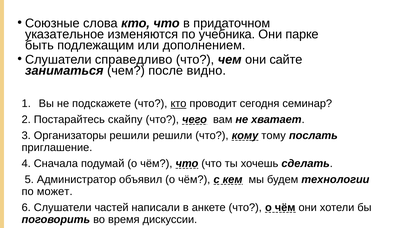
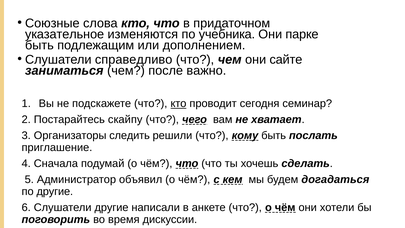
видно: видно -> важно (206, 71)
Организаторы решили: решили -> следить (130, 136)
кому тому: тому -> быть (274, 136)
технологии: технологии -> догадаться (335, 179)
по может: может -> другие (55, 191)
Слушатели частей: частей -> другие (112, 207)
